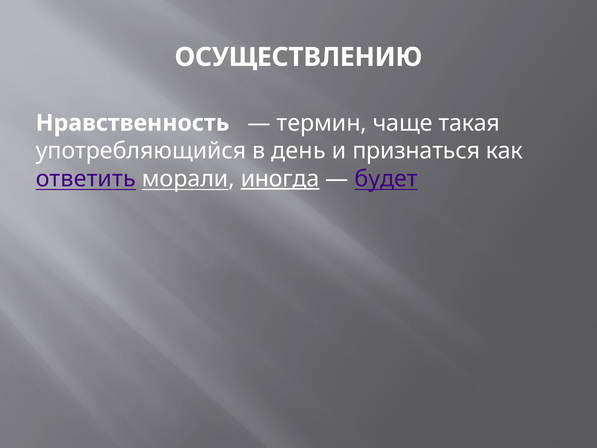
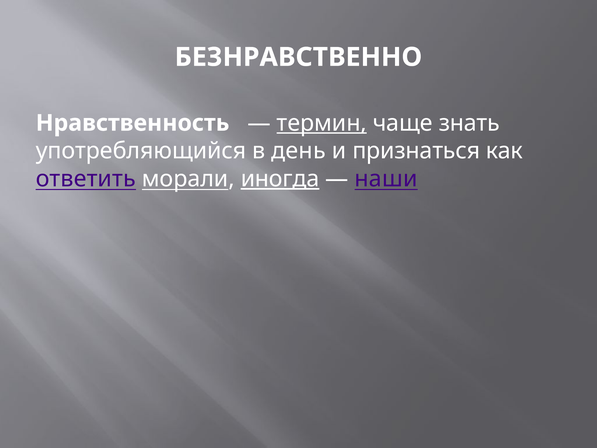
ОСУЩЕСТВЛЕНИЮ: ОСУЩЕСТВЛЕНИЮ -> БЕЗНРАВСТВЕННО (298, 57)
термин underline: none -> present (322, 123)
такая: такая -> знать (469, 123)
будет: будет -> наши (386, 179)
